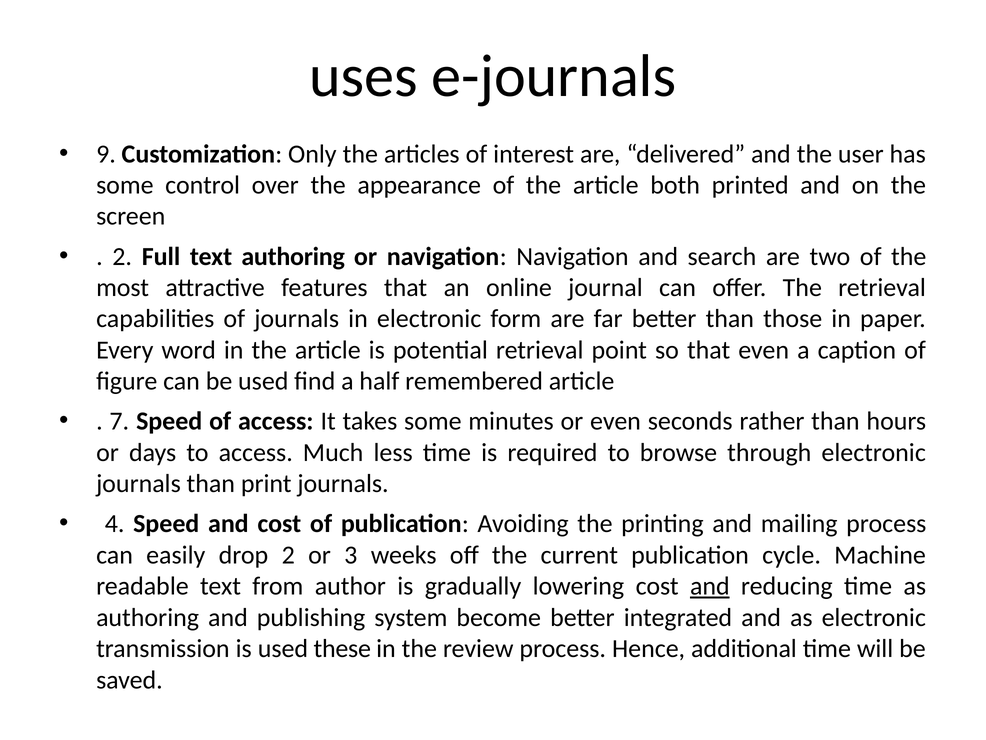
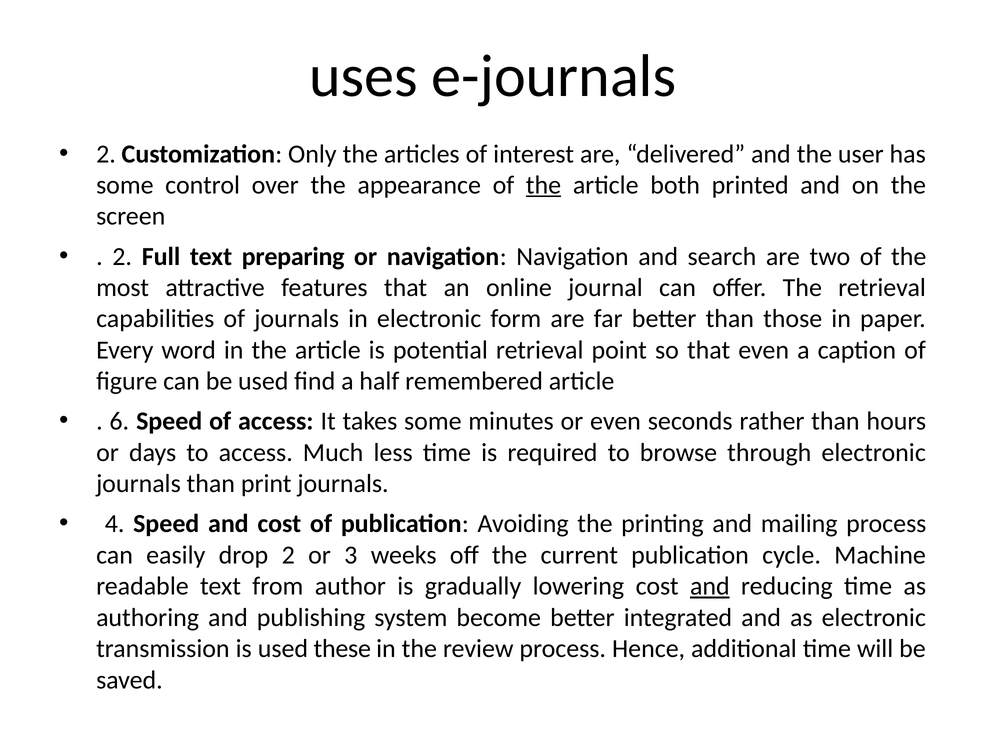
9: 9 -> 2 (106, 154)
the underline: none -> present (543, 185)
text authoring: authoring -> preparing (293, 256)
7: 7 -> 6 (119, 421)
